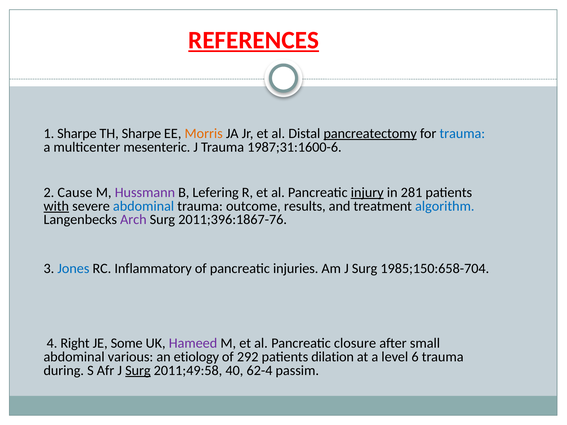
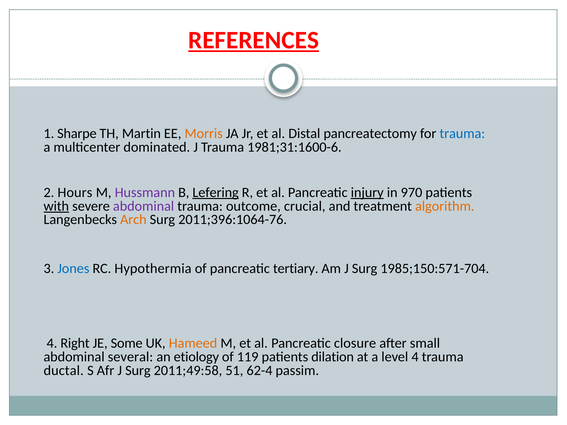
TH Sharpe: Sharpe -> Martin (141, 134)
pancreatectomy underline: present -> none (370, 134)
mesenteric: mesenteric -> dominated (157, 147)
1987;31:1600-6: 1987;31:1600-6 -> 1981;31:1600-6 (294, 147)
Cause: Cause -> Hours (75, 192)
Lefering underline: none -> present (216, 192)
281: 281 -> 970 (412, 192)
abdominal colour: blue -> purple (144, 206)
results: results -> crucial (305, 206)
algorithm colour: blue -> orange (445, 206)
Arch colour: purple -> orange (133, 220)
2011;396:1867-76: 2011;396:1867-76 -> 2011;396:1064-76 (233, 220)
Inflammatory: Inflammatory -> Hypothermia (153, 268)
injuries: injuries -> tertiary (296, 268)
1985;150:658-704: 1985;150:658-704 -> 1985;150:571-704 (435, 268)
Hameed colour: purple -> orange (193, 343)
various: various -> several (130, 357)
292: 292 -> 119 (248, 357)
level 6: 6 -> 4 (415, 357)
during: during -> ductal (64, 371)
Surg underline: present -> none (138, 371)
40: 40 -> 51 (234, 371)
